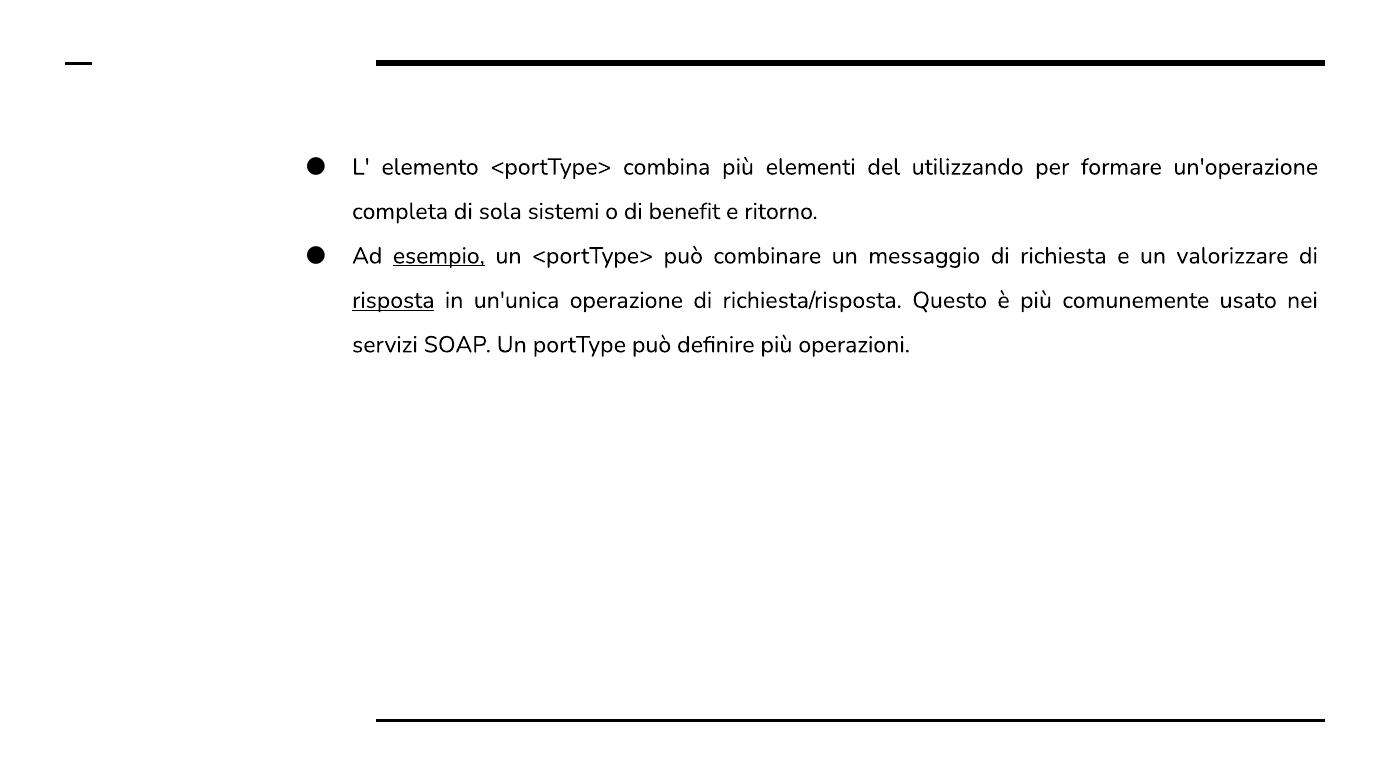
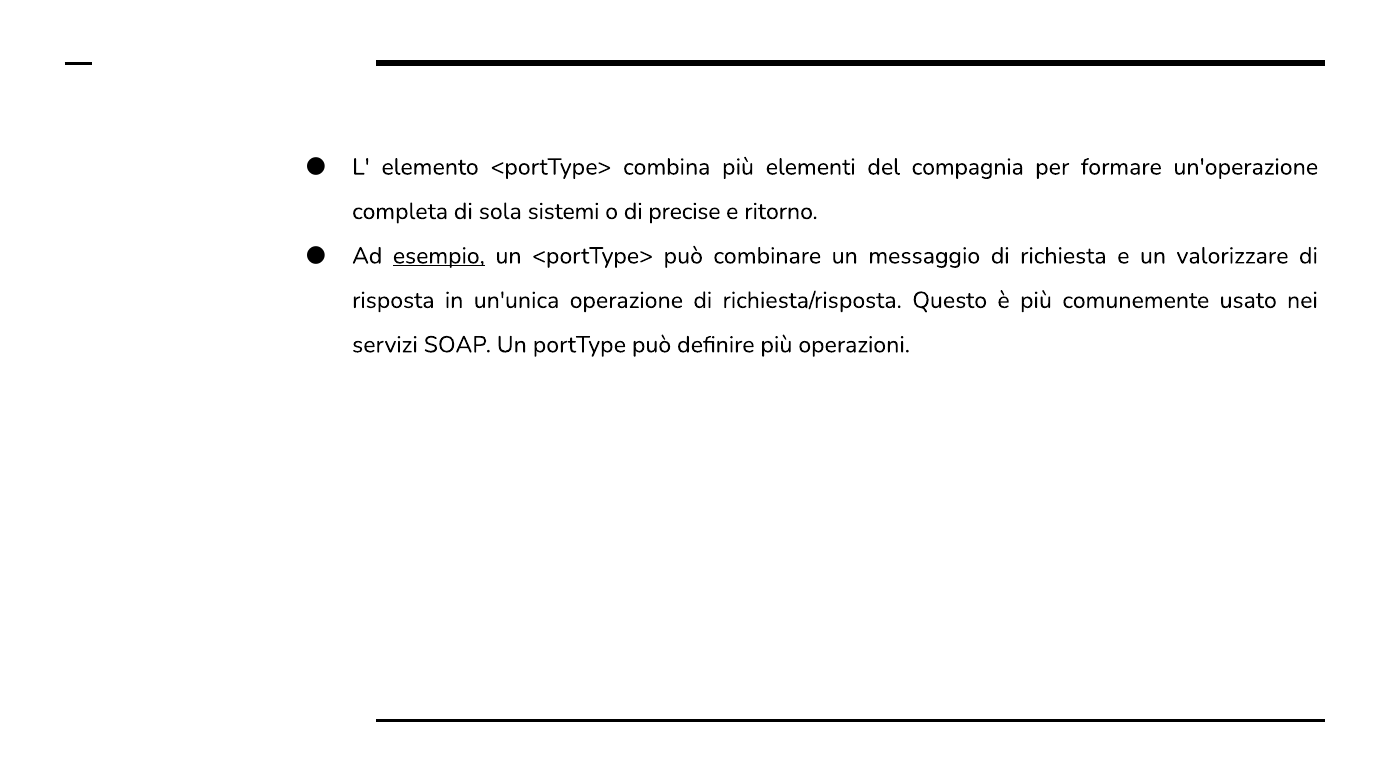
utilizzando: utilizzando -> compagnia (968, 167)
benefit: benefit -> precise (684, 211)
risposta underline: present -> none (393, 300)
